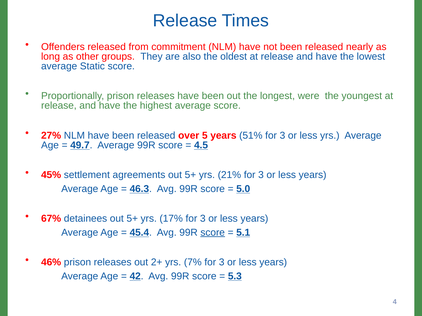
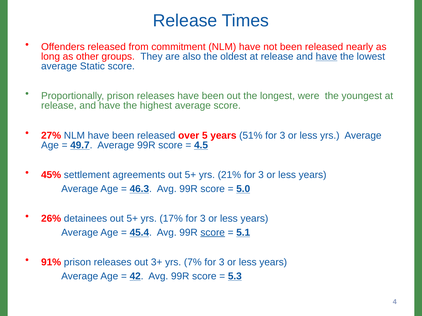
have underline: none -> present (327, 57)
67%: 67% -> 26% (51, 219)
46%: 46% -> 91% (51, 263)
2+: 2+ -> 3+ (157, 263)
